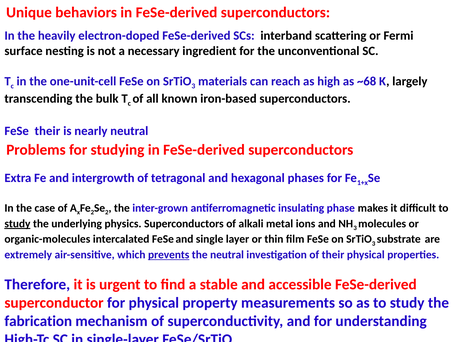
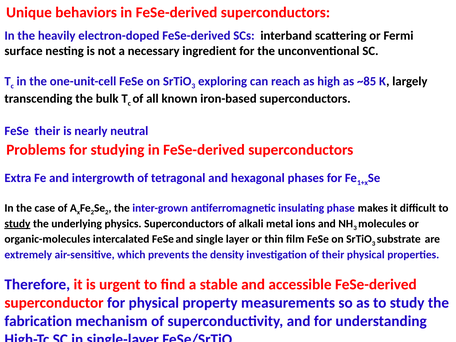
materials: materials -> exploring (223, 81)
~68: ~68 -> ~85 (367, 81)
prevents underline: present -> none (169, 255)
the neutral: neutral -> density (227, 255)
